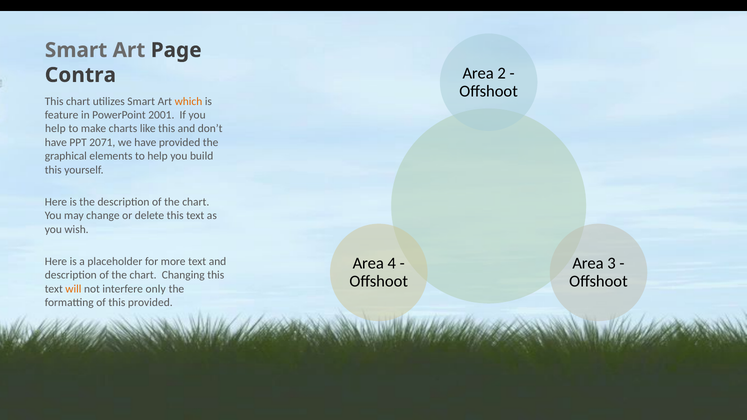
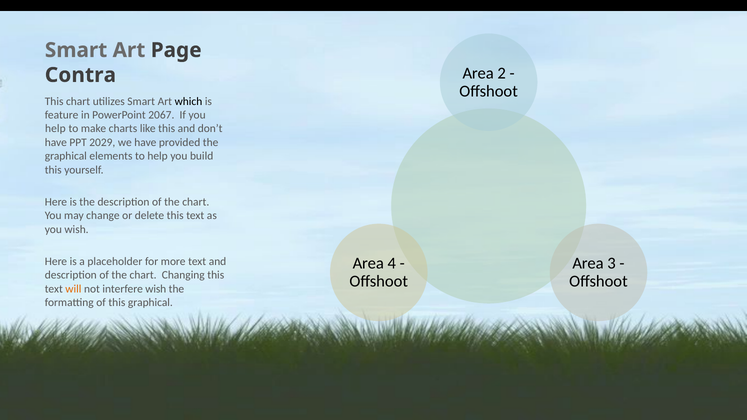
which colour: orange -> black (188, 101)
2001: 2001 -> 2067 (161, 115)
2071: 2071 -> 2029 (102, 142)
interfere only: only -> wish (156, 289)
this provided: provided -> graphical (150, 303)
